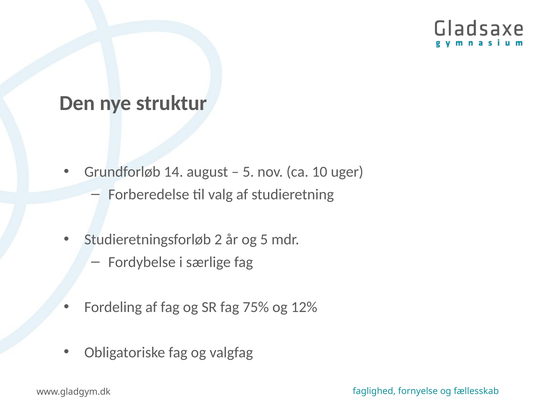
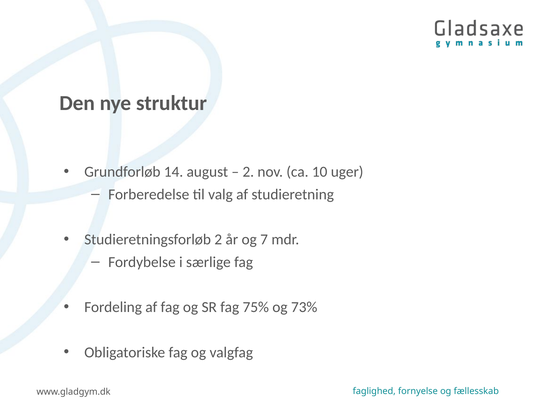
5: 5 -> 2 (248, 172)
og 5: 5 -> 7 (264, 240)
12%: 12% -> 73% (304, 307)
